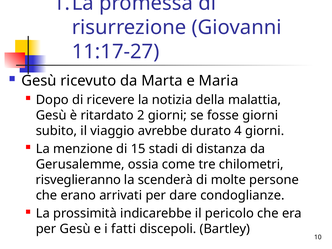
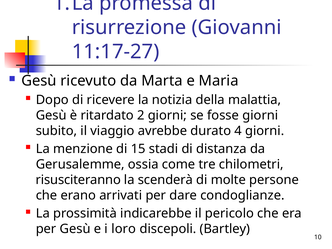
risveglieranno: risveglieranno -> risusciteranno (78, 180)
fatti: fatti -> loro (124, 229)
